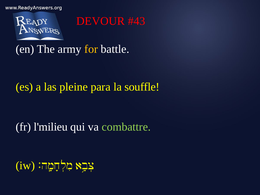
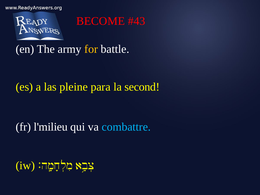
DEVOUR: DEVOUR -> BECOME (101, 21)
souffle: souffle -> second (142, 87)
combattre colour: light green -> light blue (126, 127)
